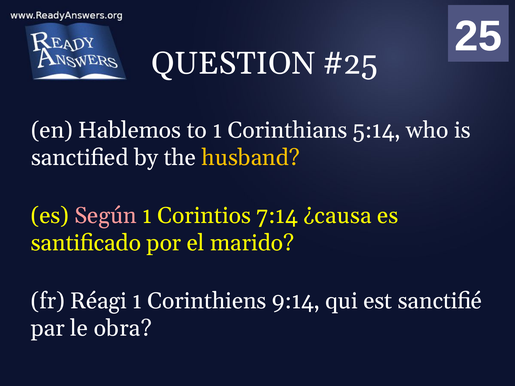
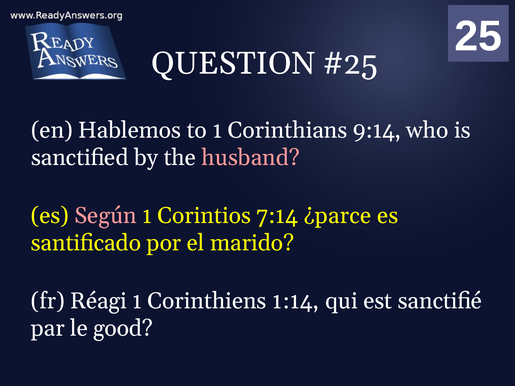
5:14: 5:14 -> 9:14 (377, 130)
husband colour: yellow -> pink (251, 158)
¿causa: ¿causa -> ¿parce (338, 216)
9:14: 9:14 -> 1:14 (296, 301)
obra: obra -> good (123, 329)
